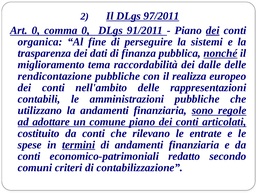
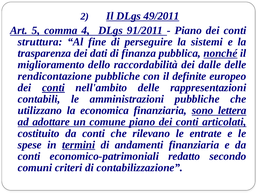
97/2011: 97/2011 -> 49/2011 (161, 16)
Art 0: 0 -> 5 (36, 30)
comma 0: 0 -> 4 (86, 30)
dei underline: present -> none (213, 30)
organica: organica -> struttura (40, 42)
tema: tema -> dello (99, 65)
realizza: realizza -> definite (189, 76)
conti underline: none -> present (53, 87)
la andamenti: andamenti -> economica (105, 110)
regole: regole -> lettera (232, 110)
